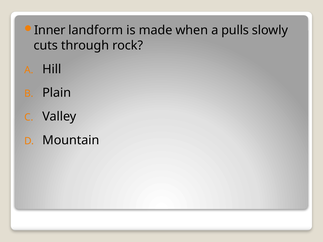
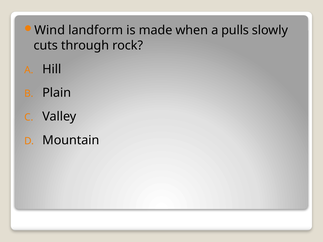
Inner: Inner -> Wind (50, 30)
